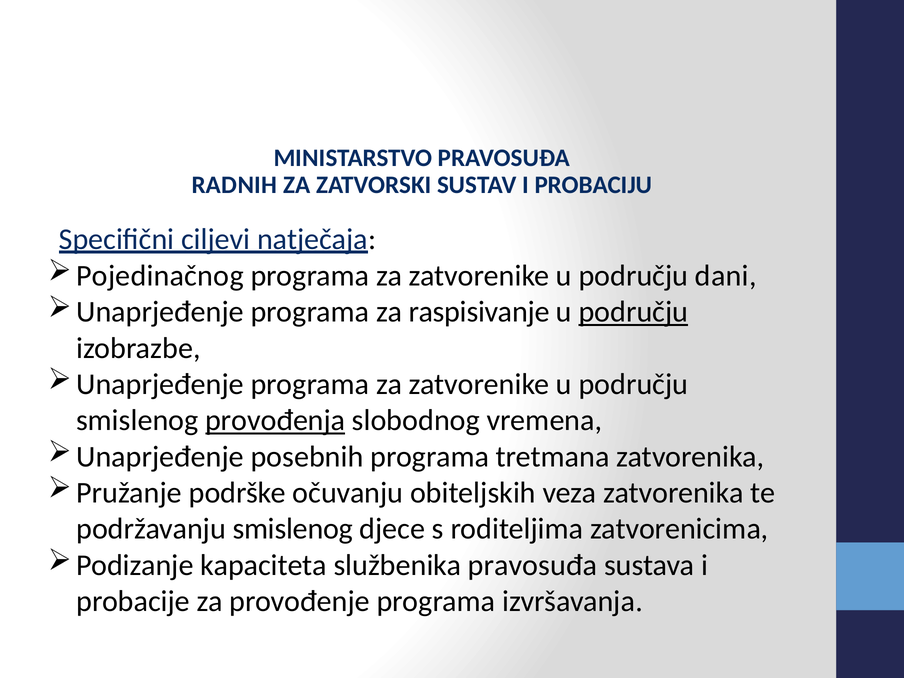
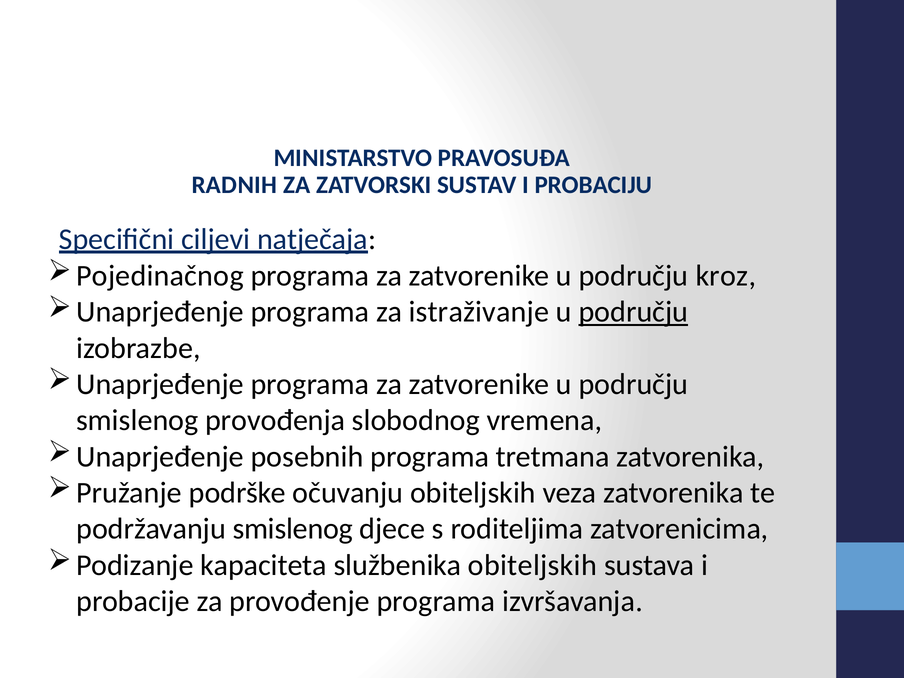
dani: dani -> kroz (726, 276)
raspisivanje: raspisivanje -> istraživanje (479, 312)
provođenja underline: present -> none (275, 420)
službenika pravosuđa: pravosuđa -> obiteljskih (532, 565)
